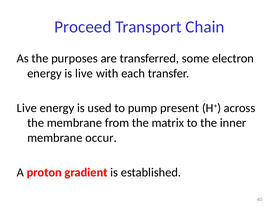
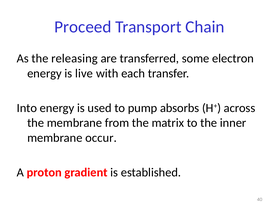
purposes: purposes -> releasing (74, 59)
Live: Live -> Into (27, 108)
present: present -> absorbs (180, 108)
